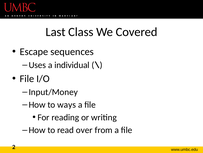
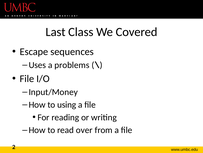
individual: individual -> problems (72, 65)
ways: ways -> using (67, 104)
